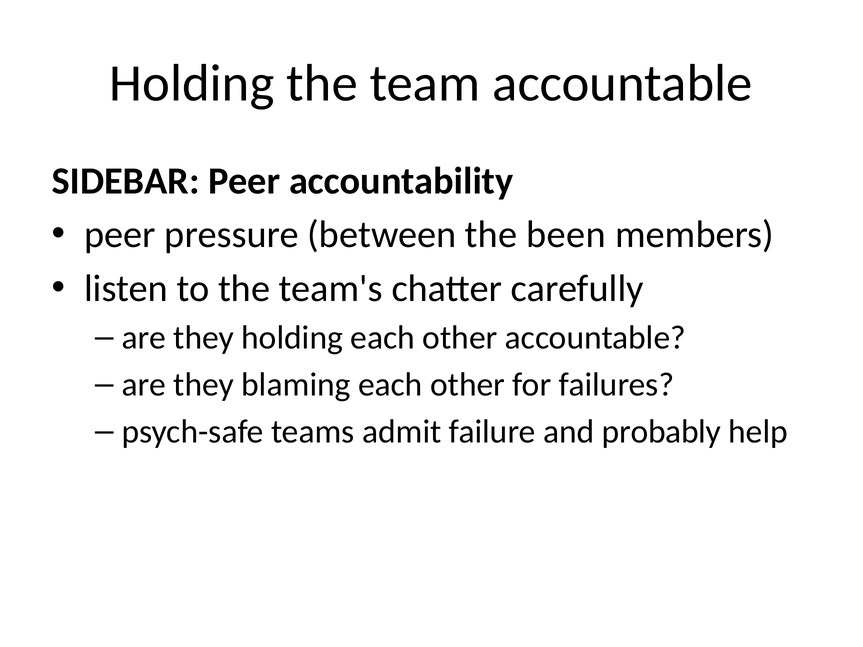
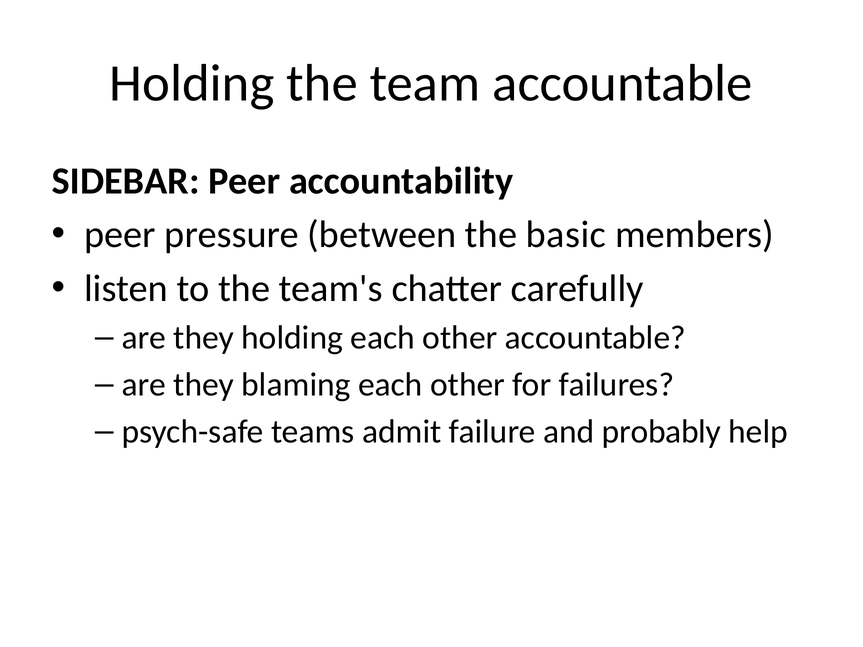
been: been -> basic (566, 235)
